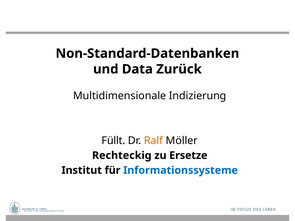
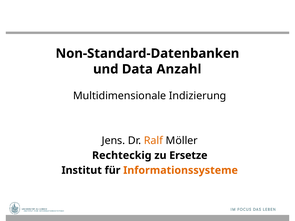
Zurück: Zurück -> Anzahl (179, 69)
Füllt: Füllt -> Jens (113, 141)
Informationssysteme colour: blue -> orange (181, 170)
